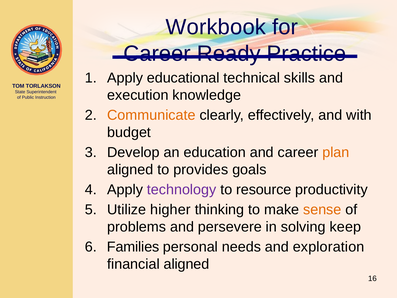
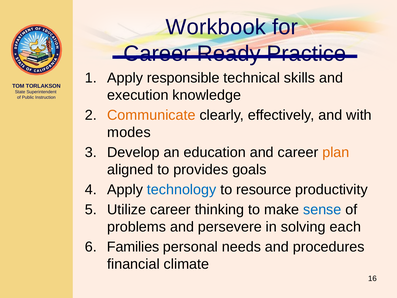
educational: educational -> responsible (183, 78)
budget: budget -> modes (129, 132)
technology colour: purple -> blue (182, 189)
Utilize higher: higher -> career (170, 210)
sense colour: orange -> blue (322, 210)
keep: keep -> each (345, 227)
exploration: exploration -> procedures (329, 247)
financial aligned: aligned -> climate (186, 264)
